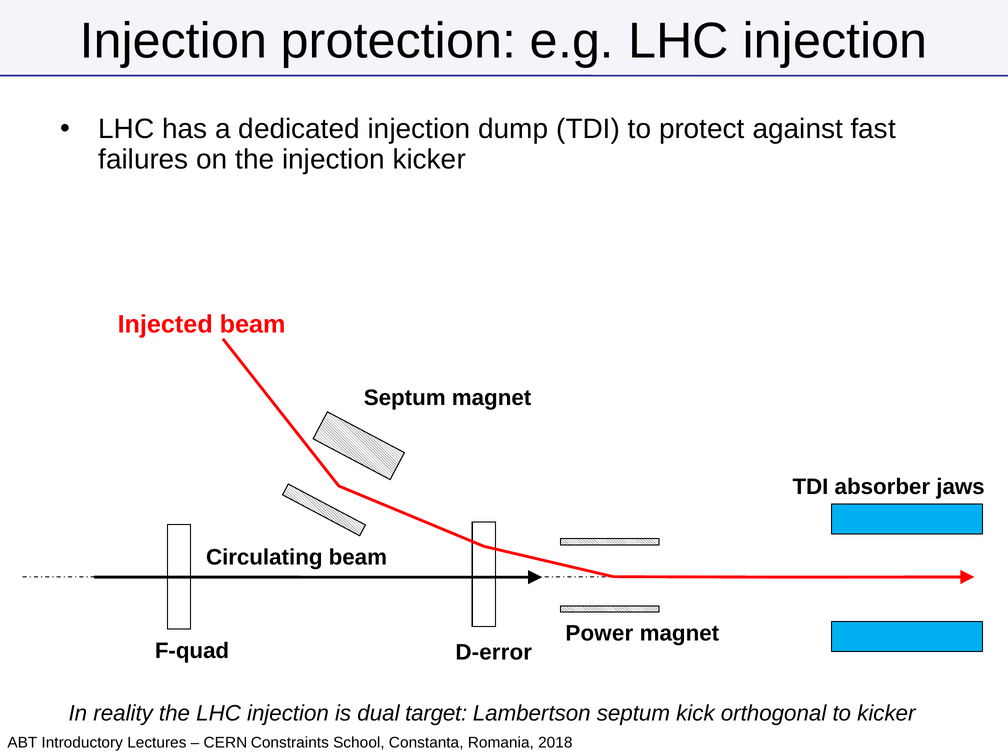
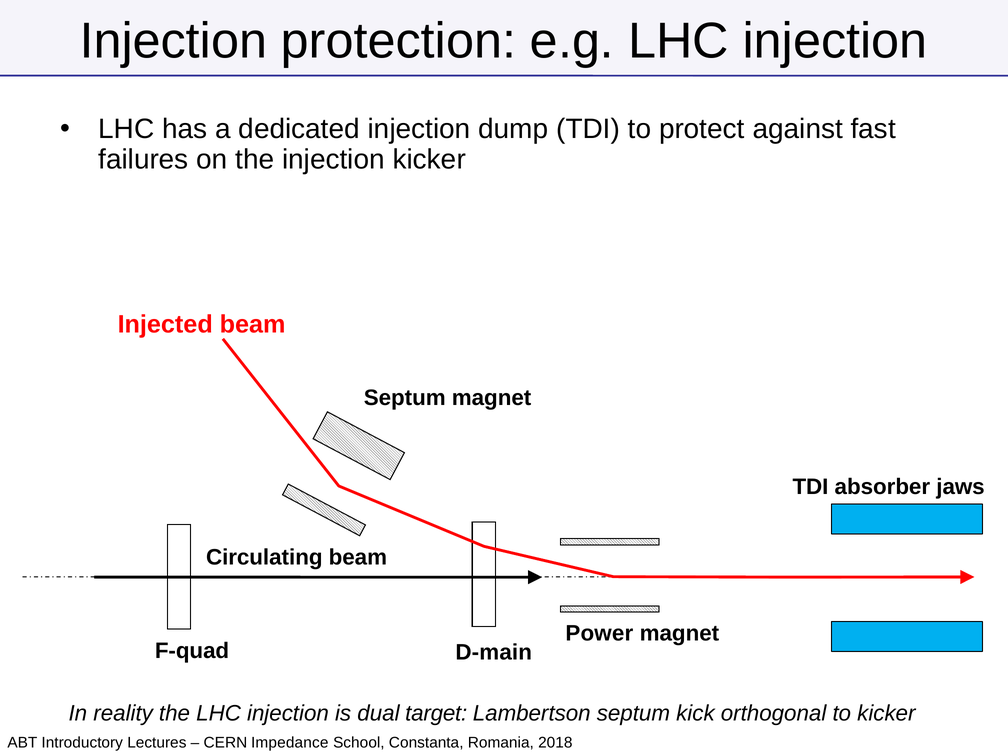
D-error: D-error -> D-main (494, 652)
Constraints: Constraints -> Impedance (290, 743)
